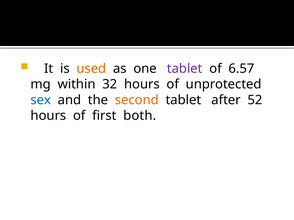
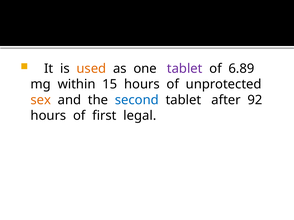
6.57: 6.57 -> 6.89 (241, 69)
32: 32 -> 15 (110, 84)
sex colour: blue -> orange (41, 100)
second colour: orange -> blue (137, 100)
52: 52 -> 92 (255, 100)
both: both -> legal (140, 116)
